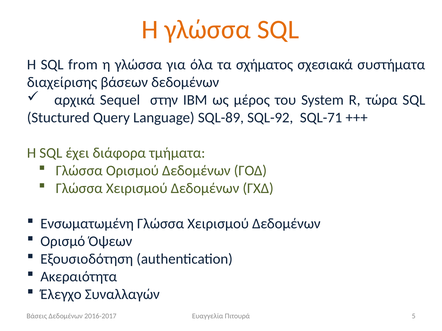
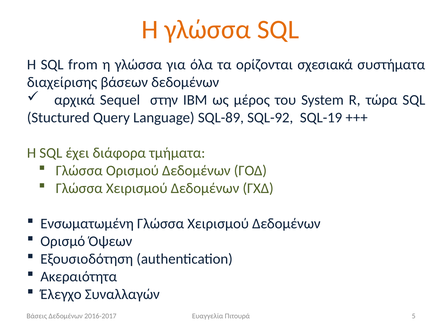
σχήματος: σχήματος -> ορίζονται (264, 65)
SQL-71: SQL-71 -> SQL-19 (321, 118)
